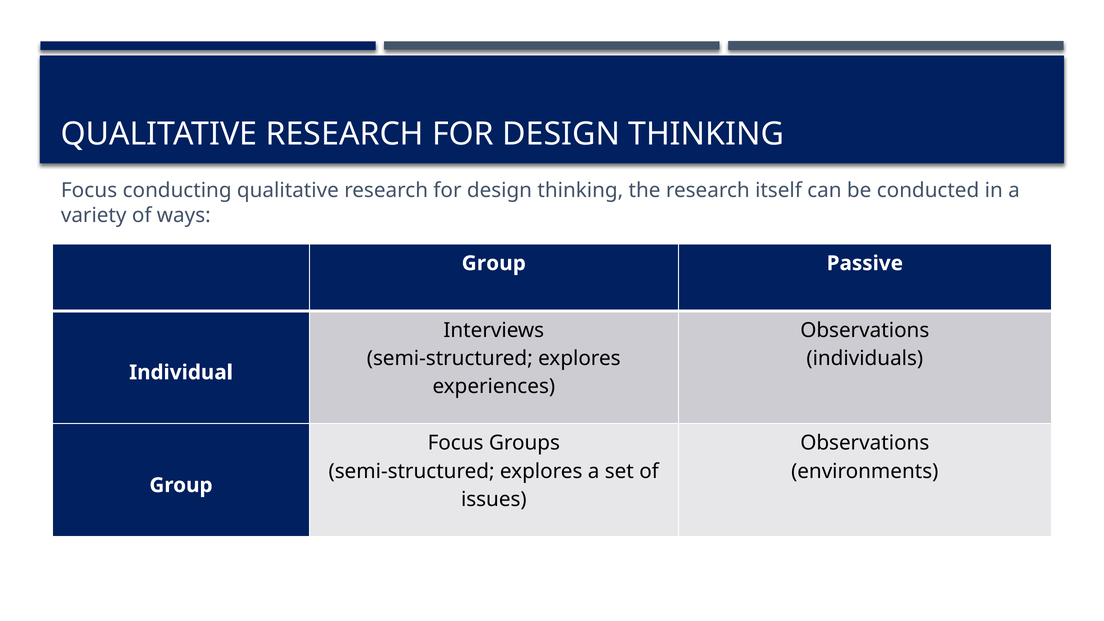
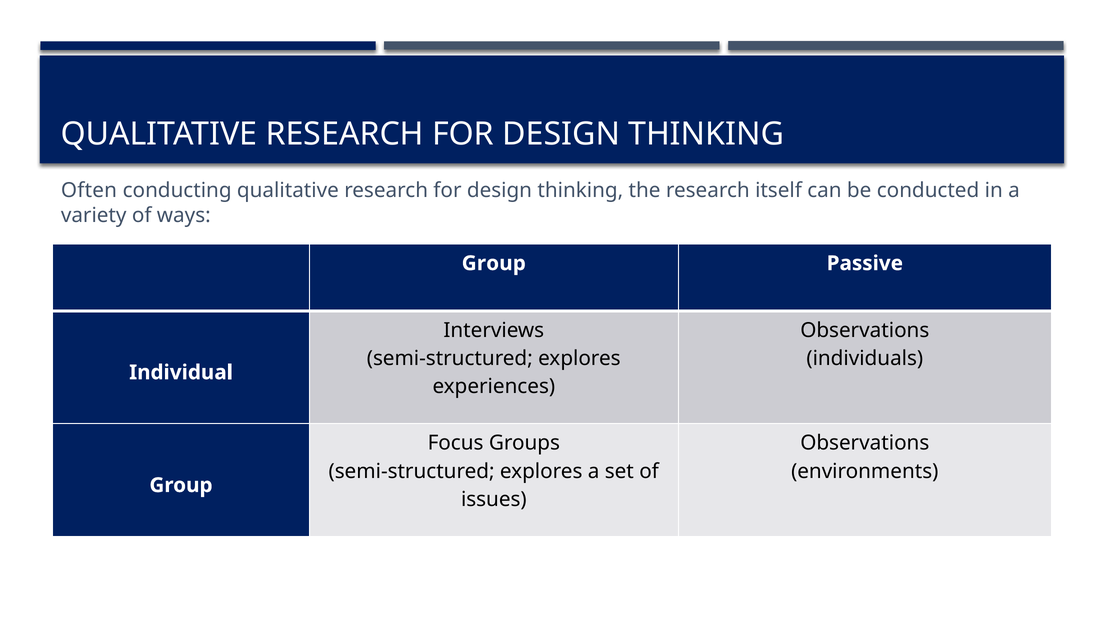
Focus: Focus -> Often (89, 190)
